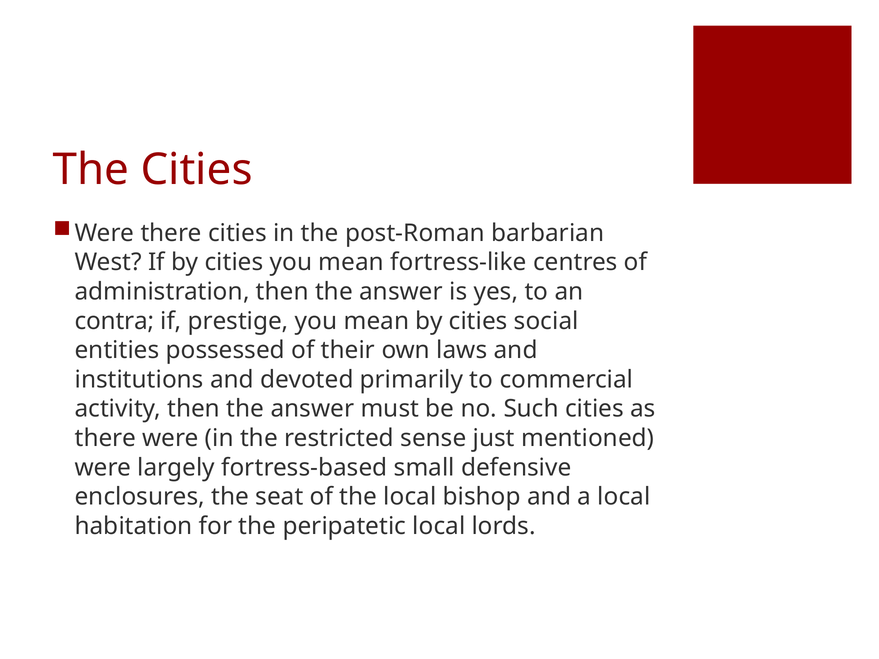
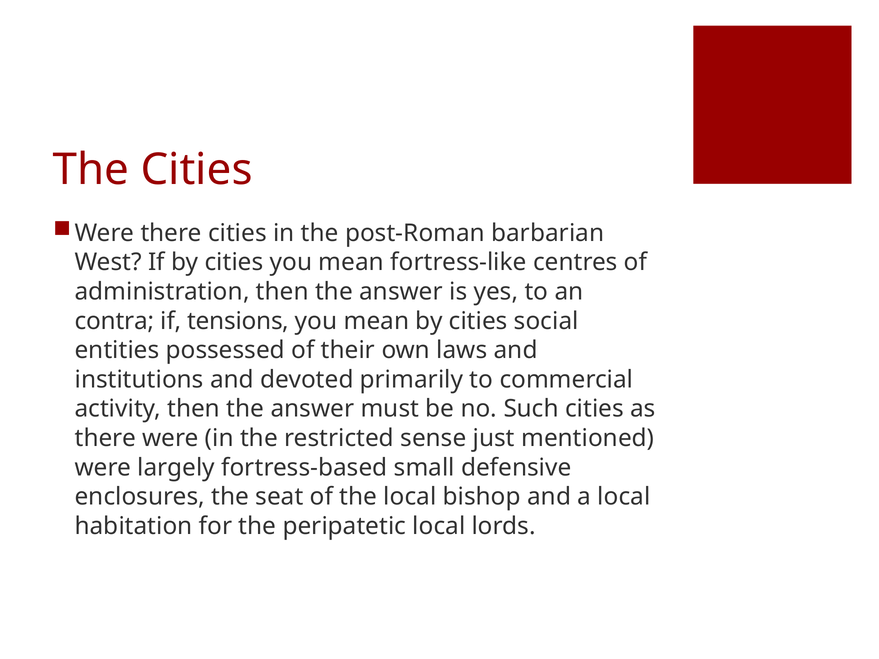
prestige: prestige -> tensions (238, 321)
